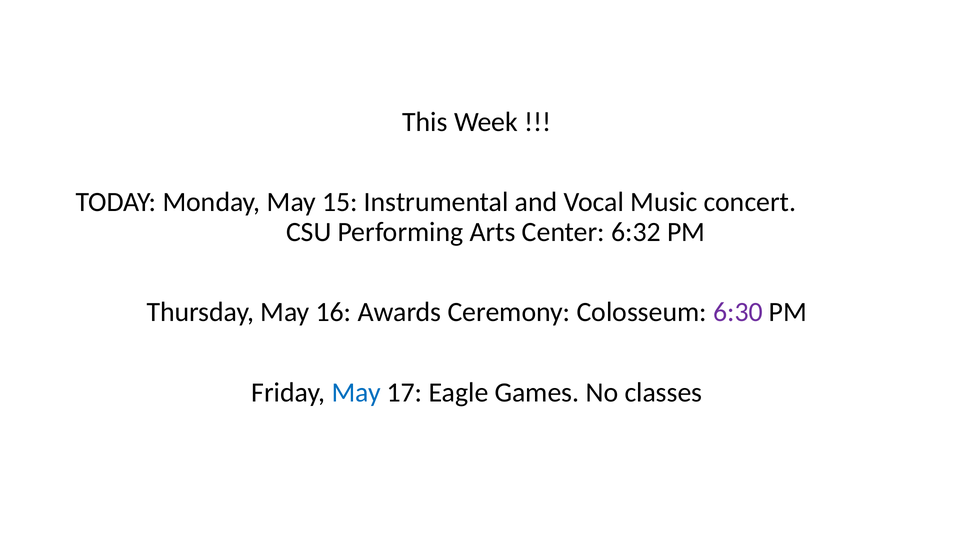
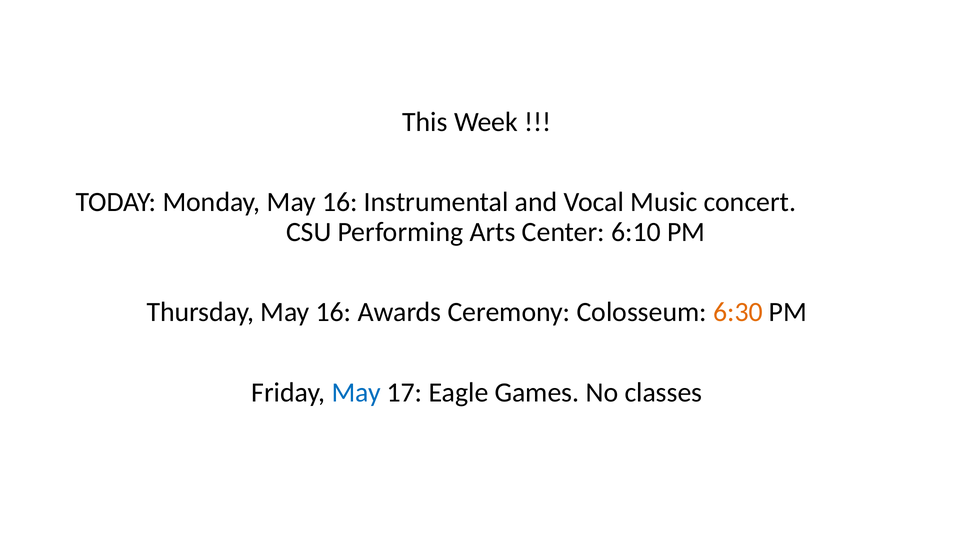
Monday May 15: 15 -> 16 (340, 202)
6:32: 6:32 -> 6:10 (636, 232)
6:30 colour: purple -> orange (738, 312)
